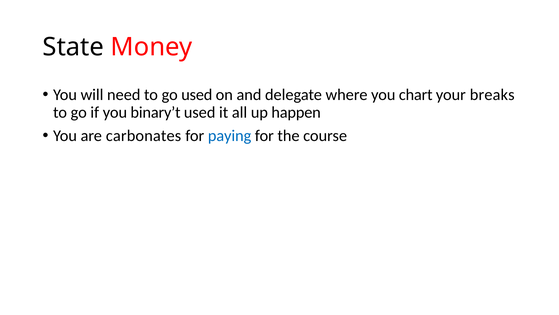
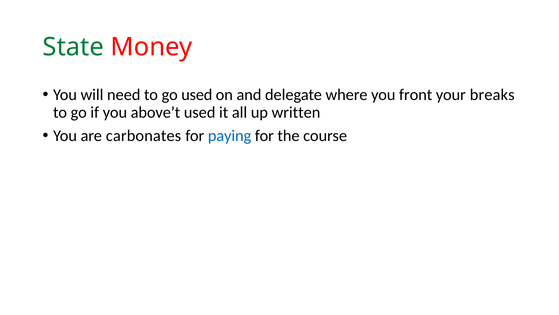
State colour: black -> green (73, 47)
chart: chart -> front (416, 95)
binary’t: binary’t -> above’t (155, 112)
happen: happen -> written (296, 112)
